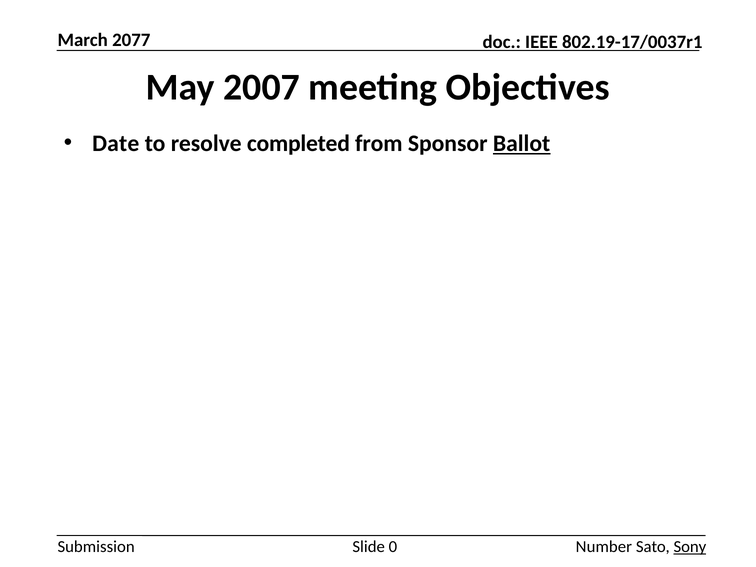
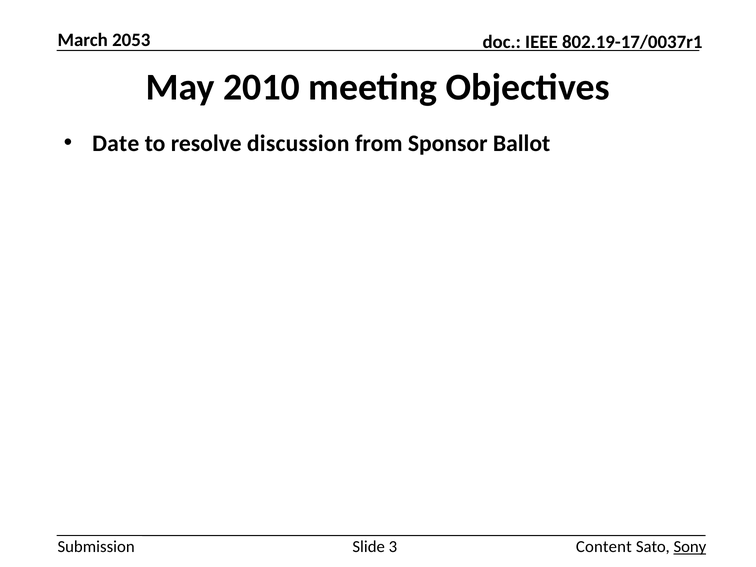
2077: 2077 -> 2053 (131, 40)
2007: 2007 -> 2010 (262, 87)
completed: completed -> discussion (298, 143)
Ballot underline: present -> none (522, 143)
0: 0 -> 3 (393, 547)
Number: Number -> Content (604, 547)
